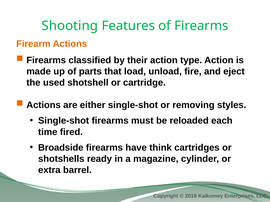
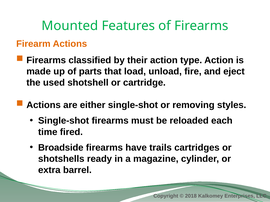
Shooting: Shooting -> Mounted (70, 26)
think: think -> trails (161, 148)
